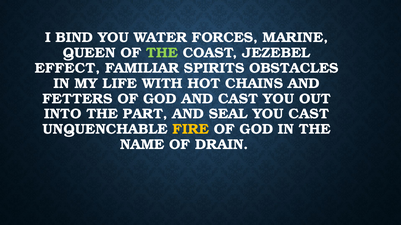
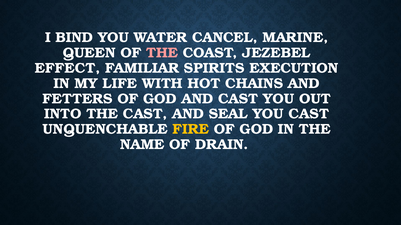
FORCES: FORCES -> CANCEL (225, 38)
THE colour: light green -> pink (162, 53)
OBSTACLES: OBSTACLES -> EXECUTION (294, 68)
THE PART: PART -> CAST (145, 114)
